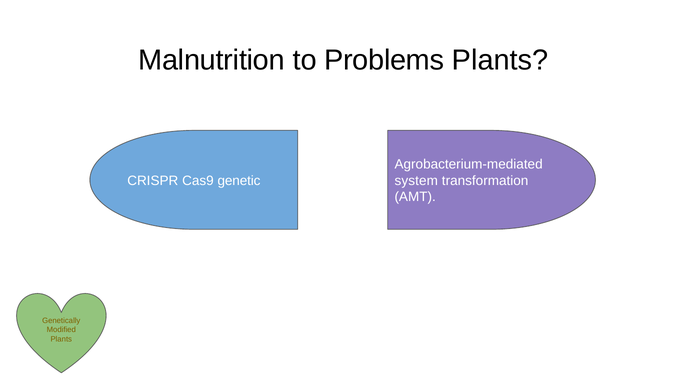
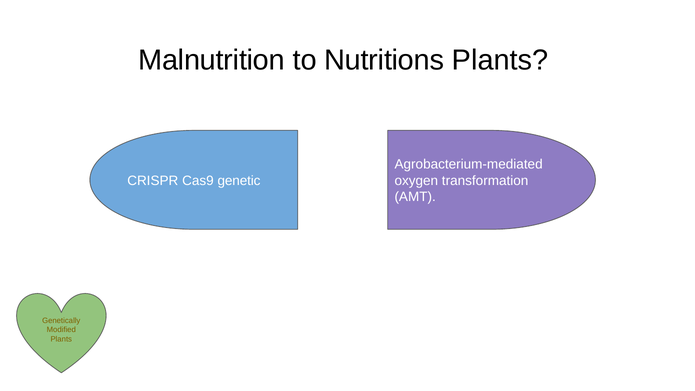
Problems: Problems -> Nutritions (384, 60)
system: system -> oxygen (416, 181)
